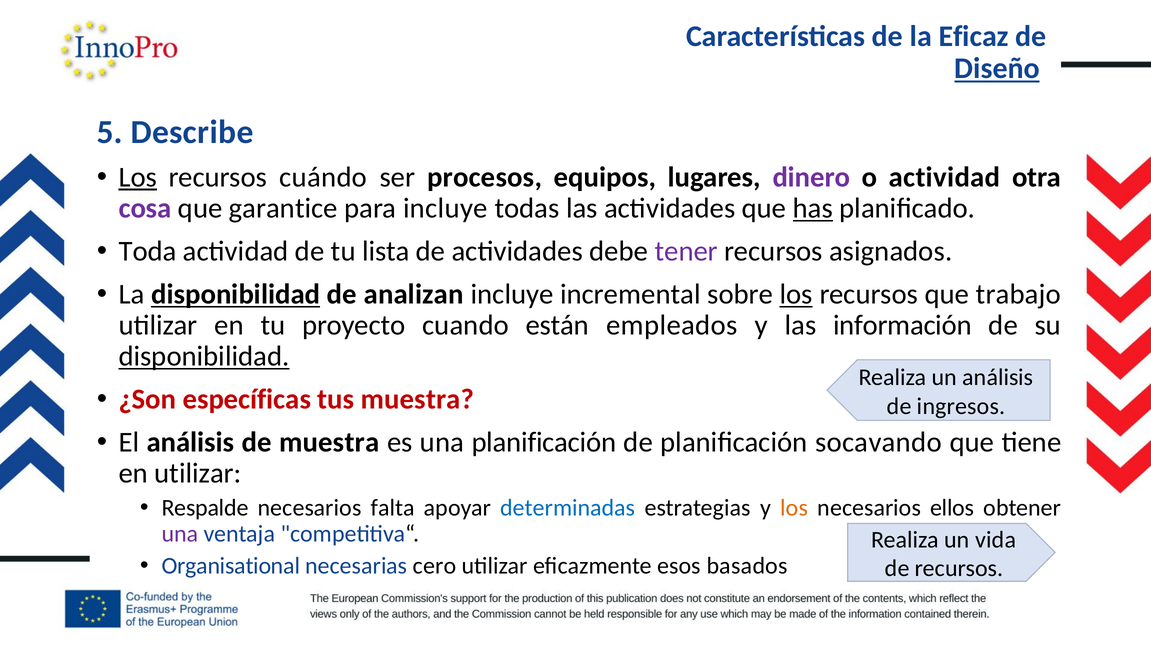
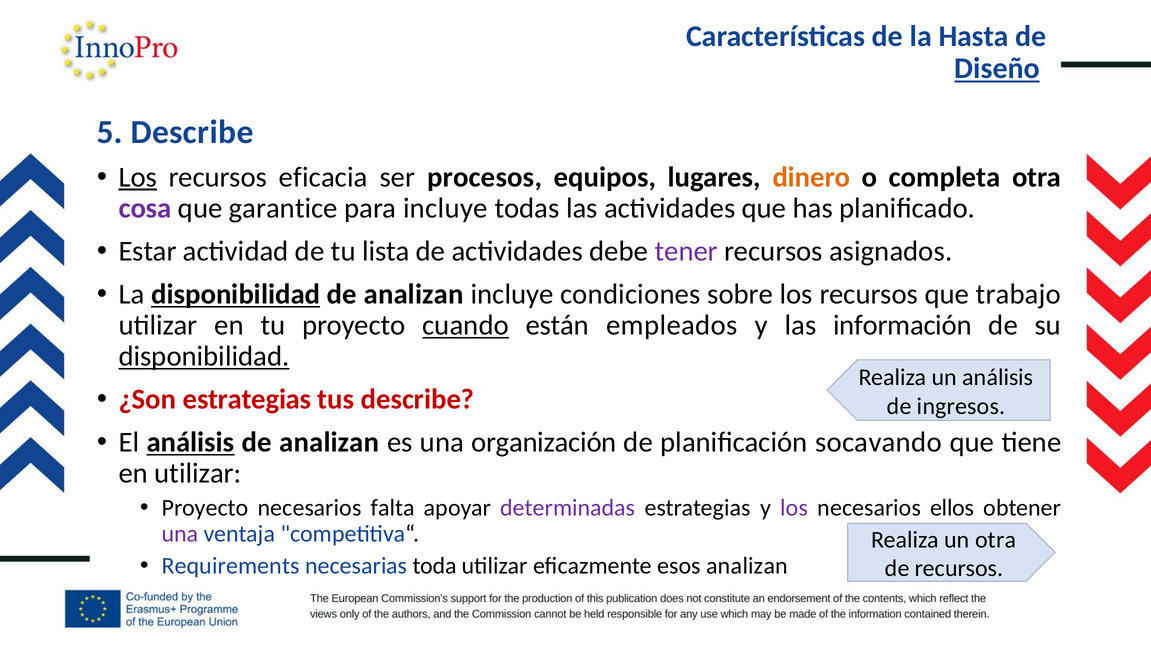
Eficaz: Eficaz -> Hasta (974, 36)
cuándo: cuándo -> eficacia (323, 177)
dinero colour: purple -> orange (811, 177)
o actividad: actividad -> completa (945, 177)
has underline: present -> none (813, 208)
Toda: Toda -> Estar (148, 251)
incremental: incremental -> condiciones (630, 295)
los underline: present -> none (796, 295)
cuando underline: none -> present (466, 326)
¿Son específicas: específicas -> estrategias (247, 400)
tus muestra: muestra -> describe (418, 400)
análisis underline: none -> present (190, 443)
muestra: muestra -> analizan (329, 443)
una planificación: planificación -> organización (544, 443)
Respalde: Respalde -> Proyecto (205, 508)
determinadas colour: blue -> purple (568, 508)
los colour: orange -> purple (794, 508)
un vida: vida -> otra (996, 540)
Organisational: Organisational -> Requirements (231, 566)
cero: cero -> toda (435, 566)
esos basados: basados -> analizan (747, 566)
